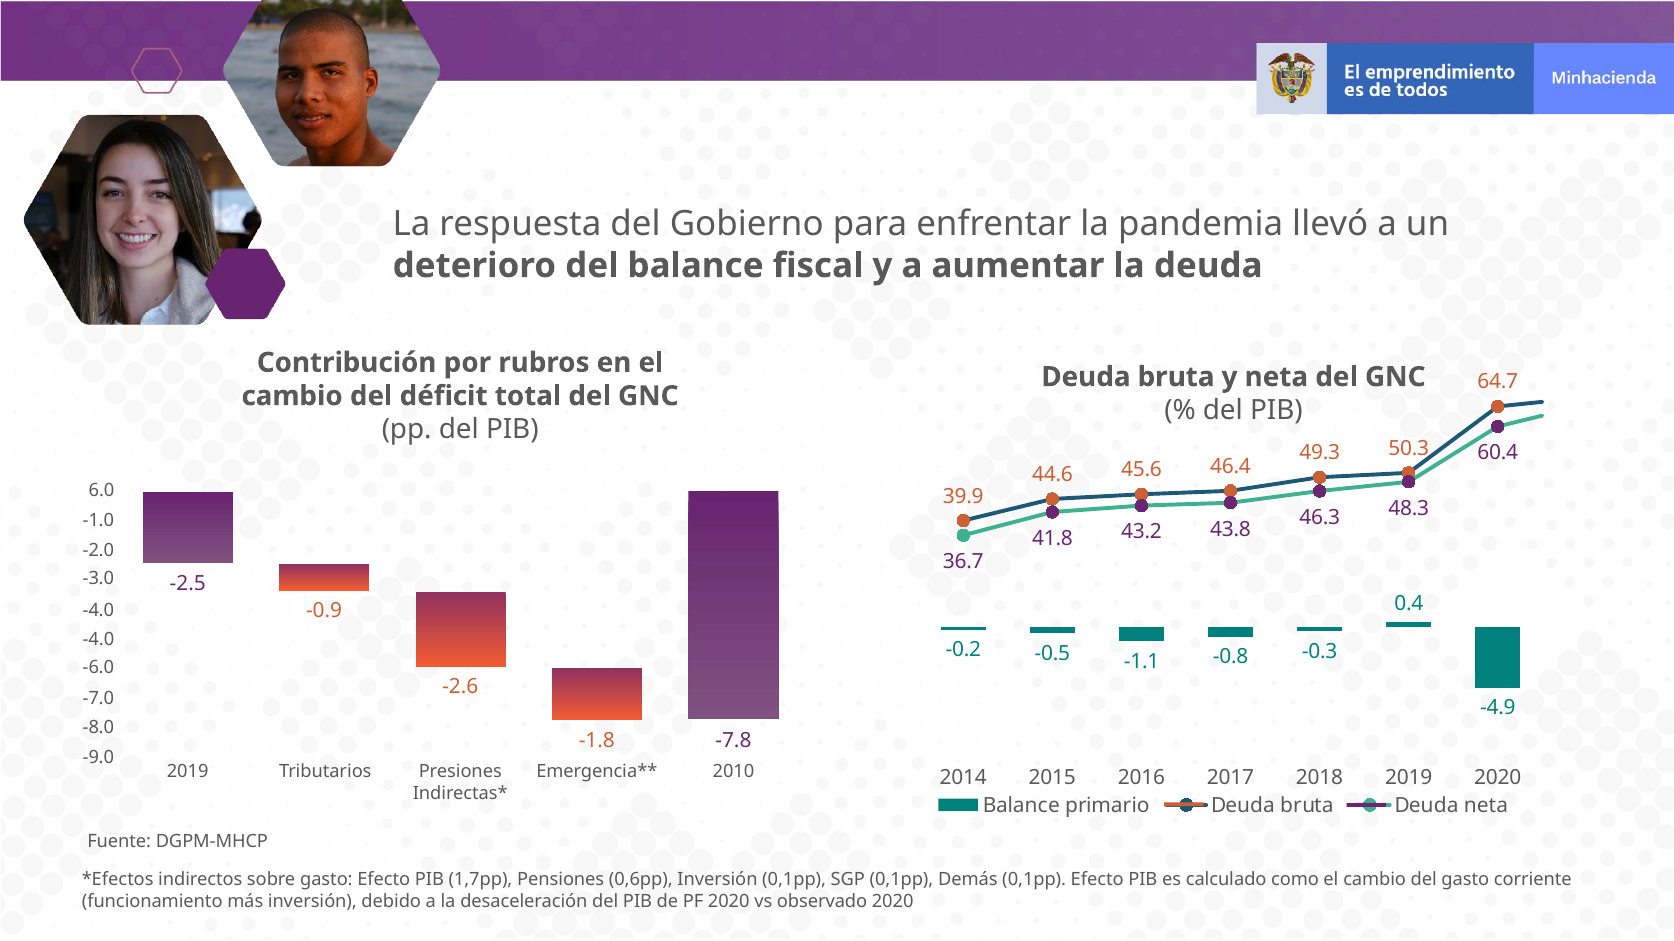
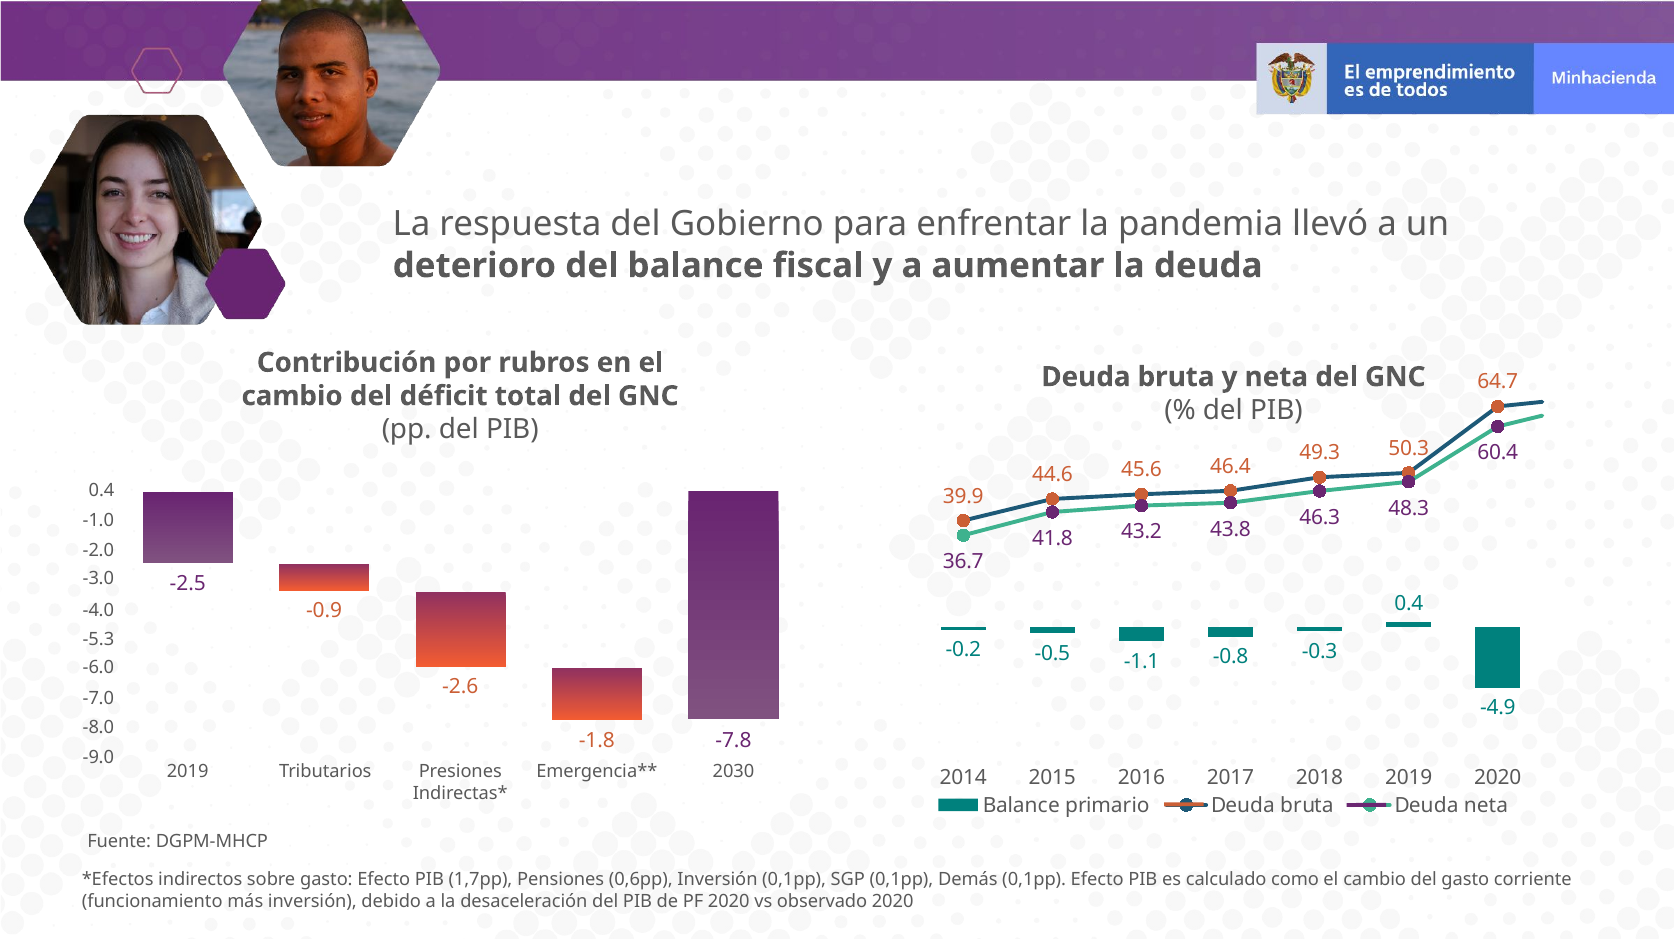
6.0: 6.0 -> 0.4 (101, 491)
-4.0: -4.0 -> -5.3 (98, 640)
2010: 2010 -> 2030 (733, 772)
